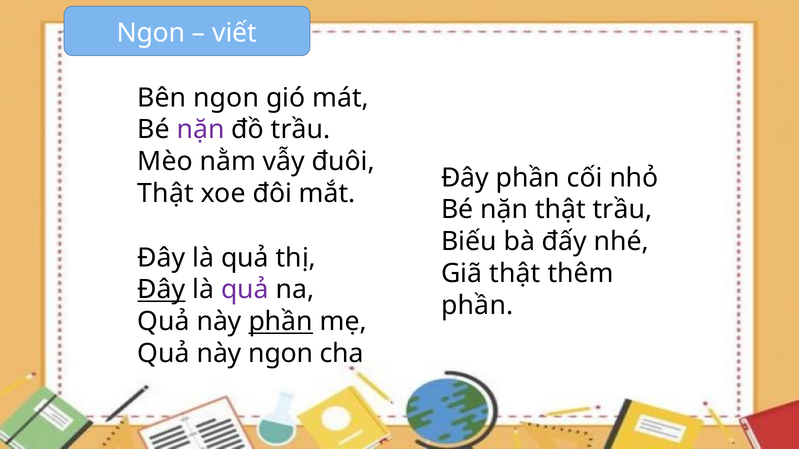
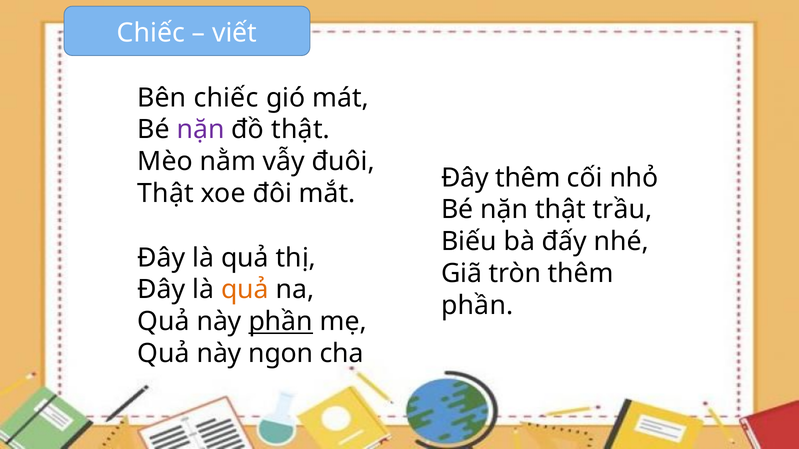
Ngon: Ngon -> Chiếc (151, 33)
Bên ngon: ngon -> chiếc (226, 98)
đồ trầu: trầu -> thật (301, 130)
Đây phần: phần -> thêm (528, 178)
Giã thật: thật -> tròn (515, 274)
Đây underline: present -> none (161, 290)
quả colour: purple -> orange (245, 290)
